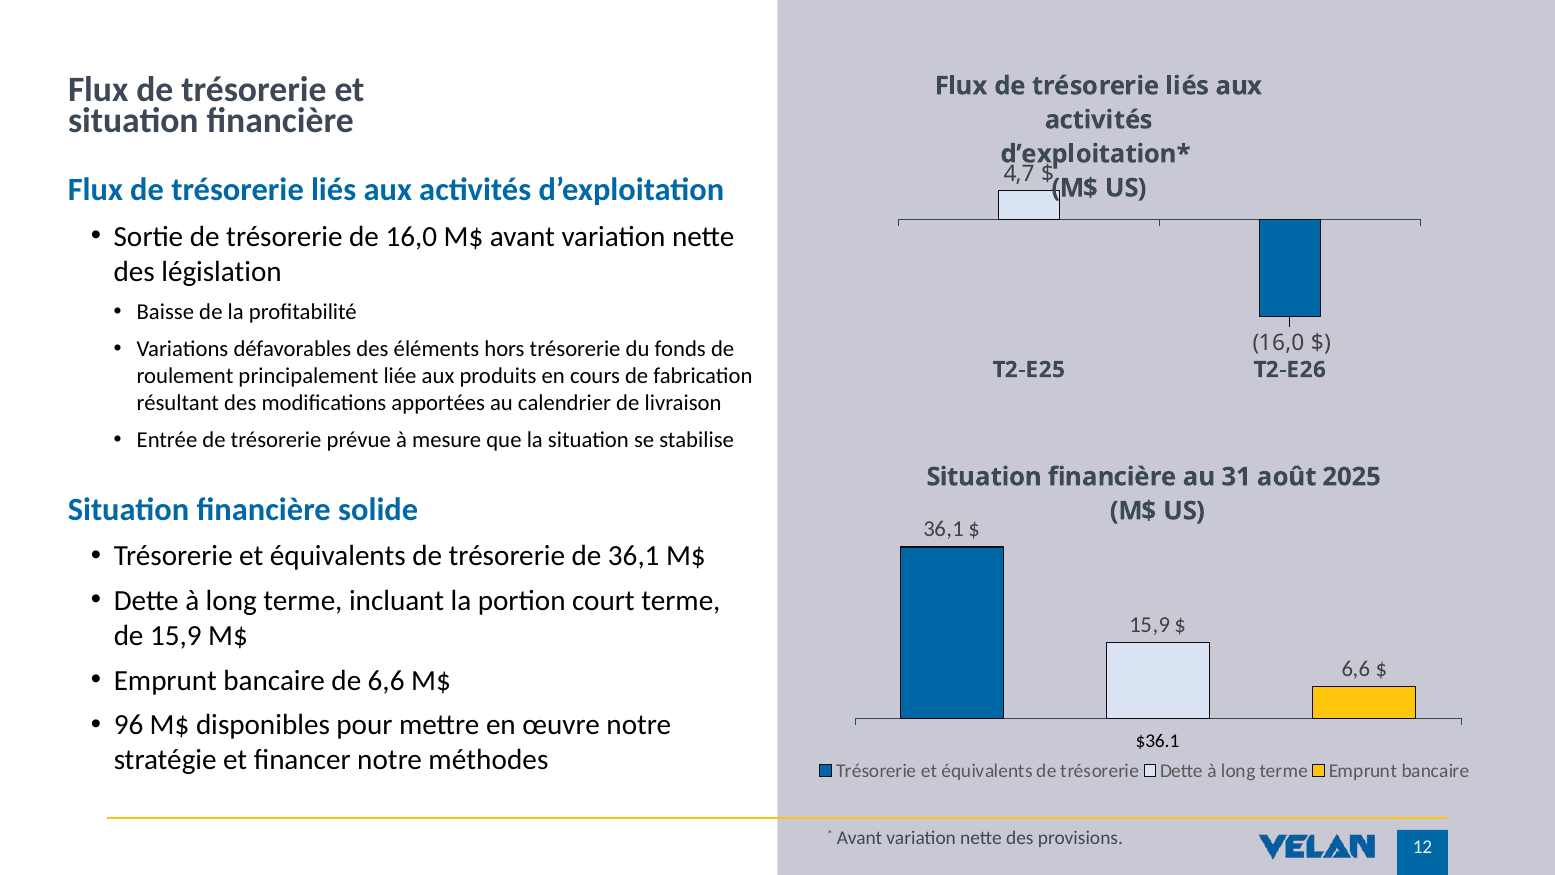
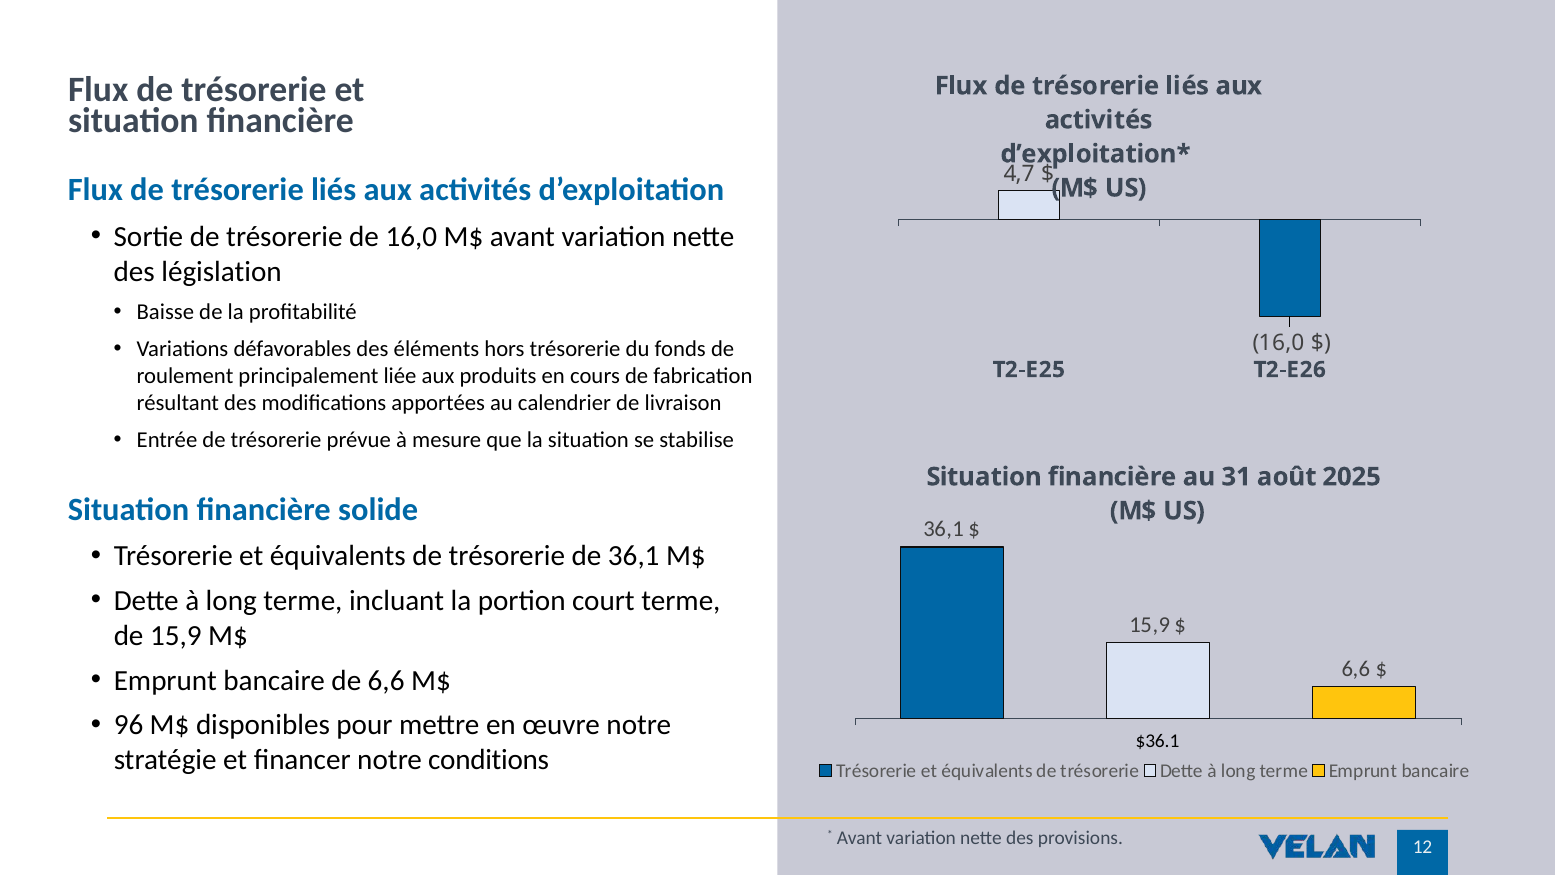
méthodes: méthodes -> conditions (489, 760)
